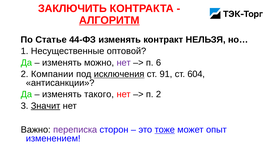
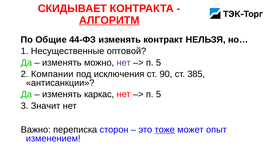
ЗАКЛЮЧИТЬ: ЗАКЛЮЧИТЬ -> СКИДЫВАЕТ (72, 9)
Статье: Статье -> Общие (51, 40)
6: 6 -> 5 (159, 62)
исключения underline: present -> none (119, 74)
91: 91 -> 90 (166, 74)
604: 604 -> 385 (196, 74)
такого: такого -> каркас (99, 94)
2: 2 -> 5 (159, 94)
Значит underline: present -> none (46, 106)
переписка colour: purple -> black (75, 129)
